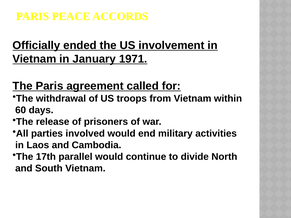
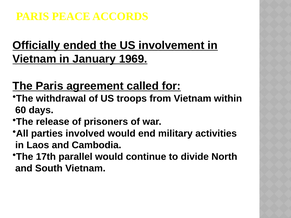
1971: 1971 -> 1969 (133, 59)
